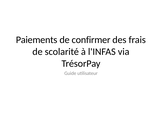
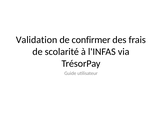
Paiements: Paiements -> Validation (37, 40)
